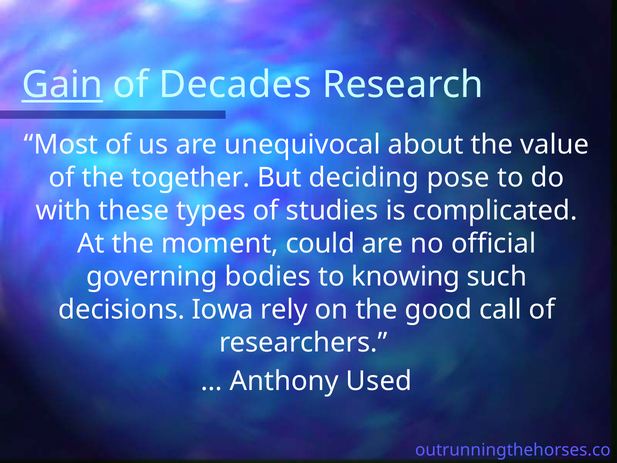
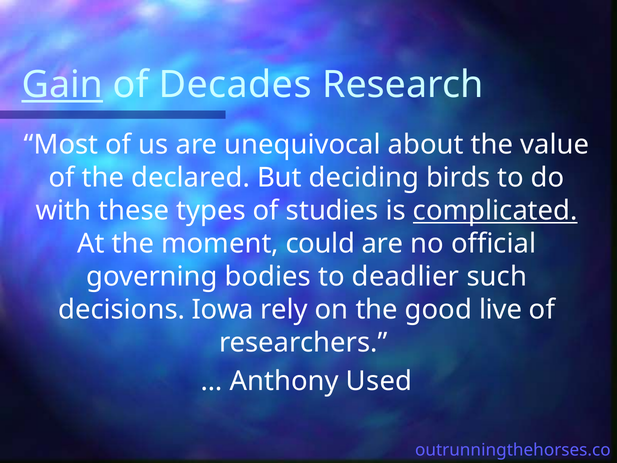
together: together -> declared (191, 178)
pose: pose -> birds (458, 178)
complicated underline: none -> present (495, 211)
knowing: knowing -> deadlier (406, 277)
call: call -> live (501, 309)
